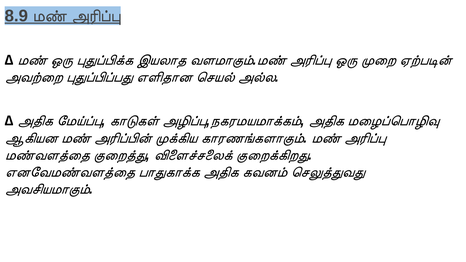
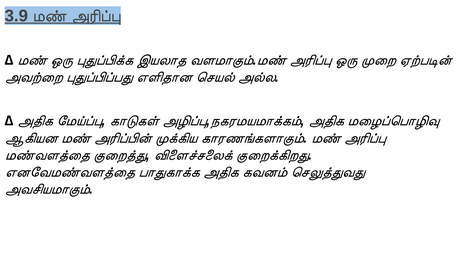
8.9: 8.9 -> 3.9 (16, 16)
